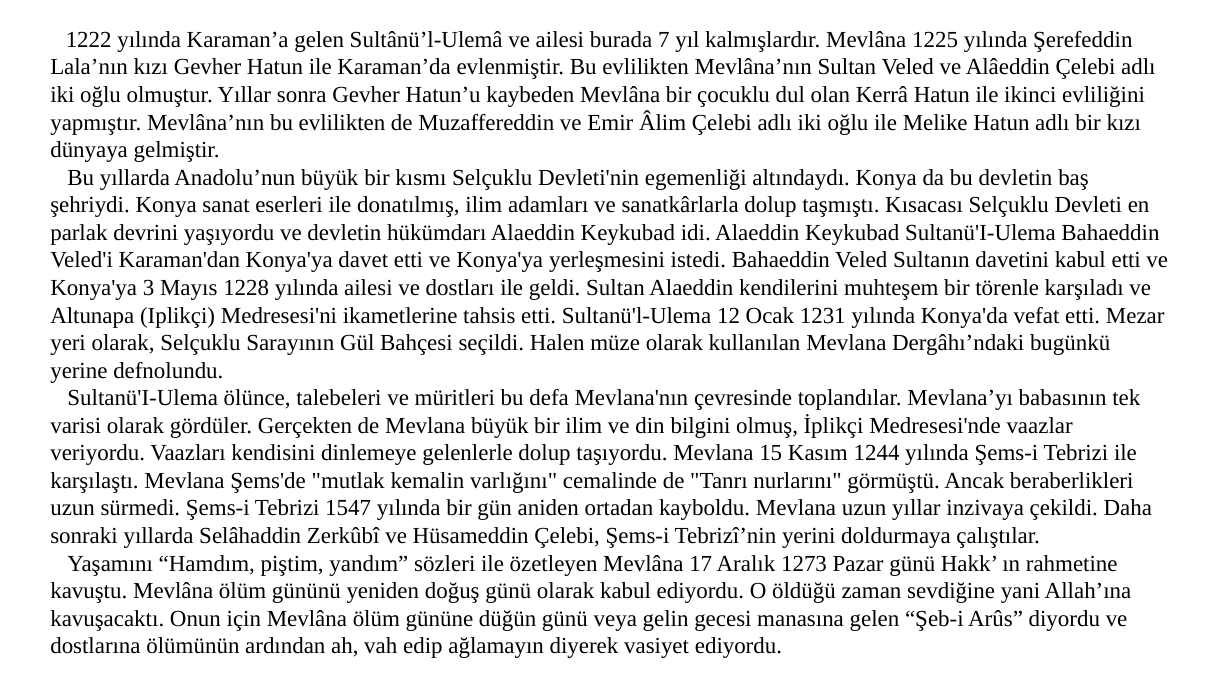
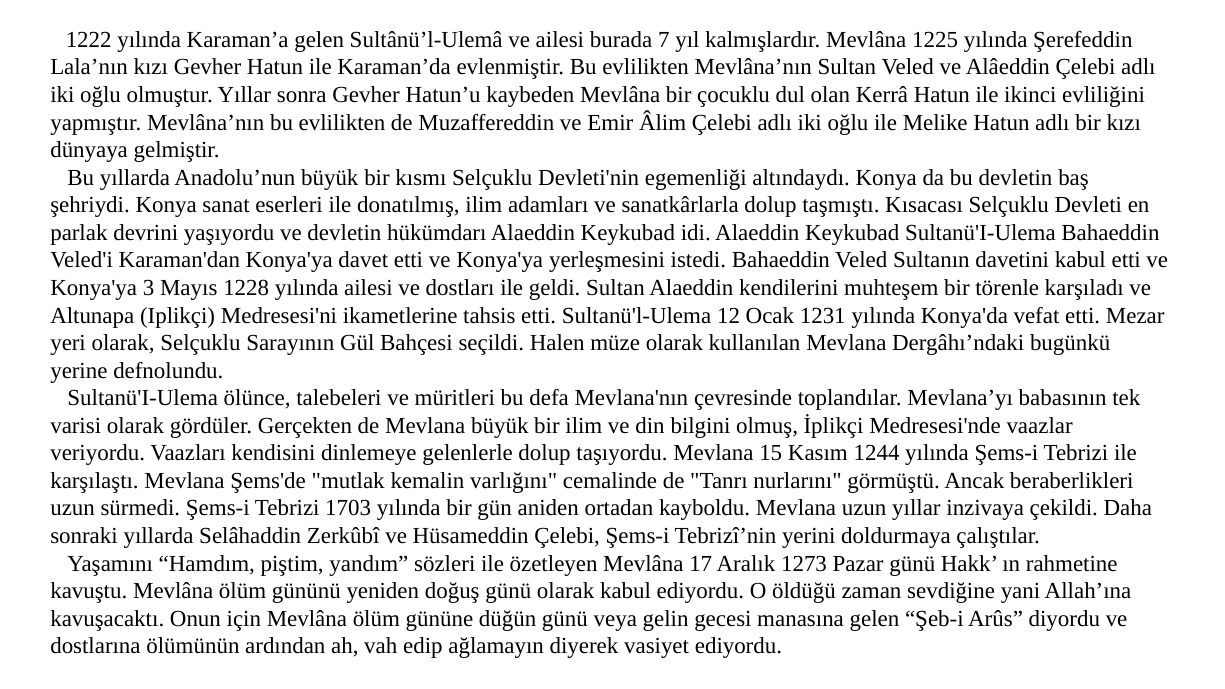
1547: 1547 -> 1703 (348, 508)
